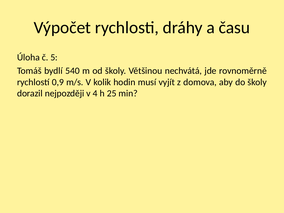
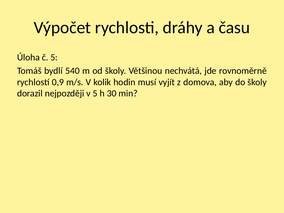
v 4: 4 -> 5 (95, 93)
25: 25 -> 30 (112, 93)
